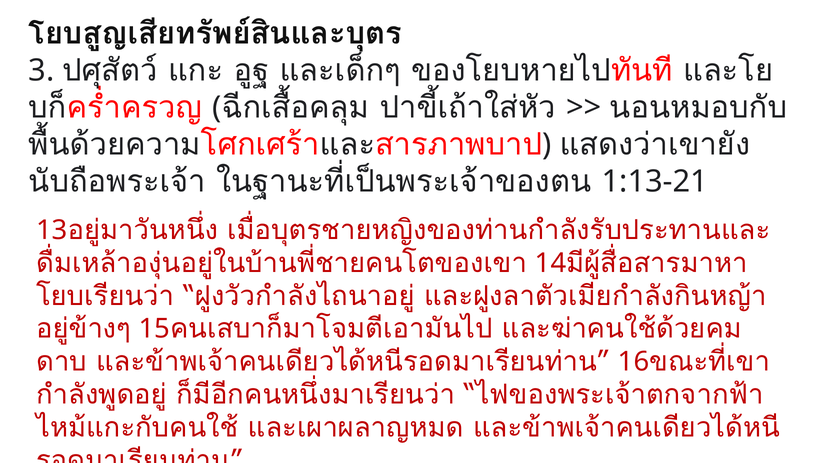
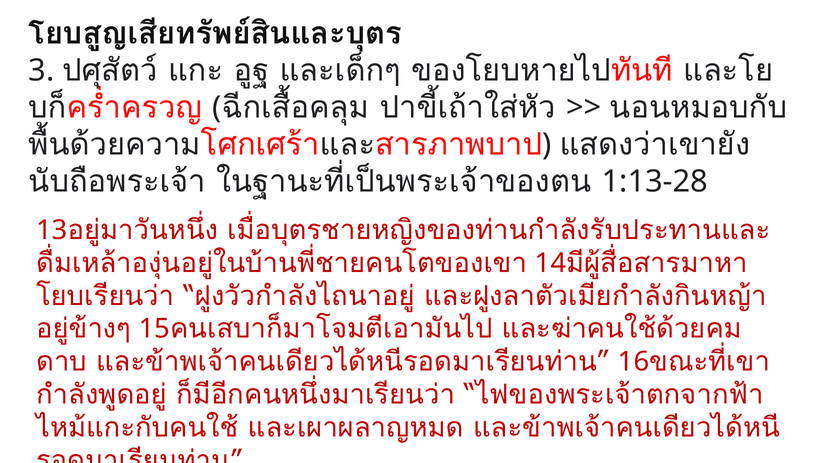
1:13-21: 1:13-21 -> 1:13-28 (655, 182)
